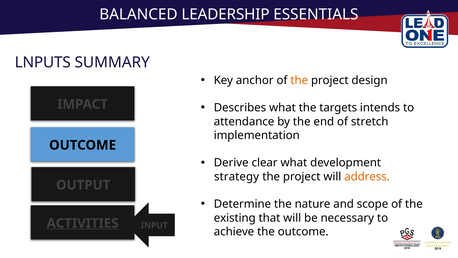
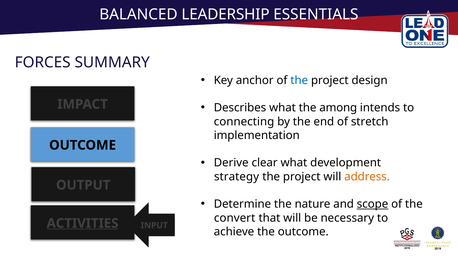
LNPUTS: LNPUTS -> FORCES (43, 62)
the colour: orange -> blue (299, 80)
targets: targets -> among (338, 108)
attendance: attendance -> connecting (244, 121)
scope underline: none -> present (373, 204)
existing: existing -> convert (235, 218)
